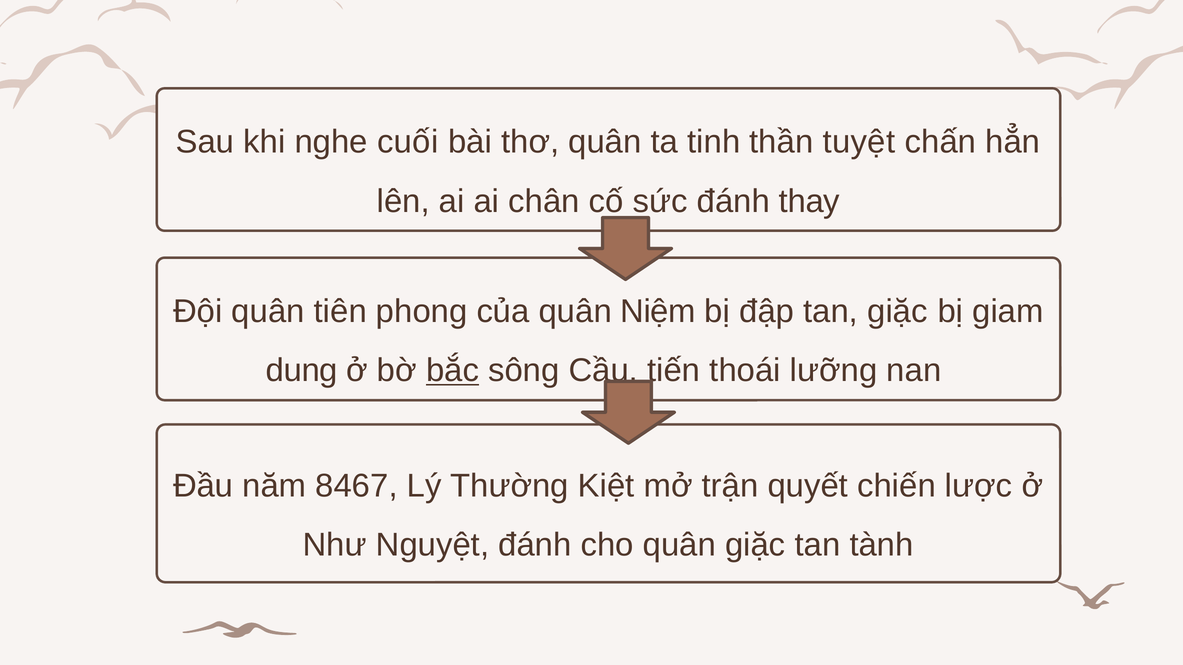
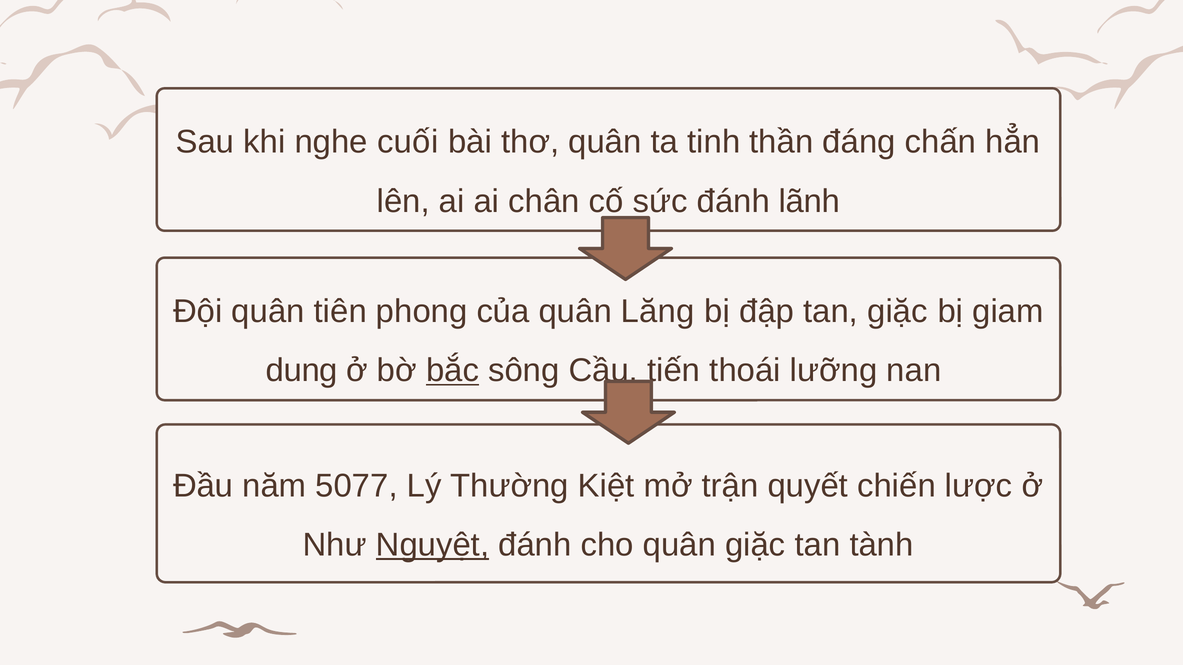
tuyệt: tuyệt -> đáng (859, 142)
thay: thay -> lãnh (809, 201)
Niệm: Niệm -> Lăng (658, 312)
8467: 8467 -> 5077 (357, 486)
Nguyệt underline: none -> present (433, 545)
